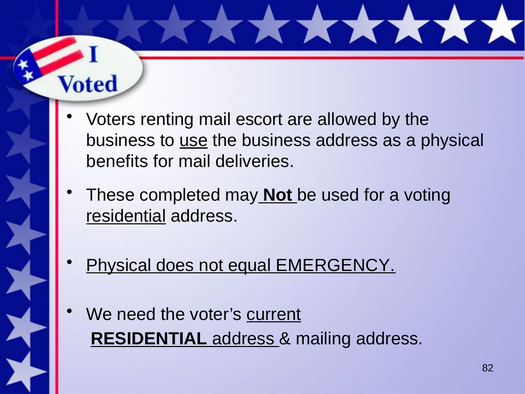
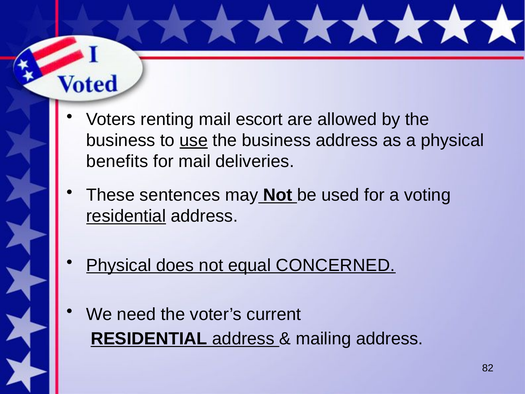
completed: completed -> sentences (180, 195)
EMERGENCY: EMERGENCY -> CONCERNED (335, 265)
current underline: present -> none (274, 314)
